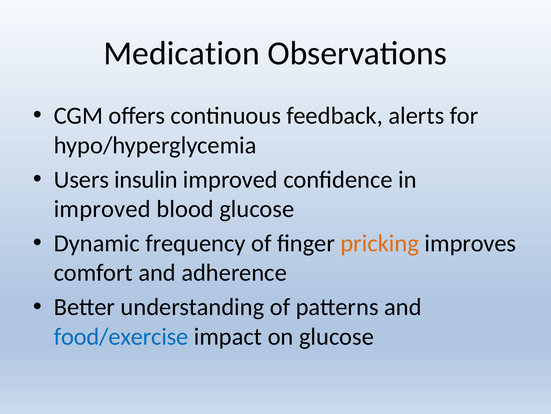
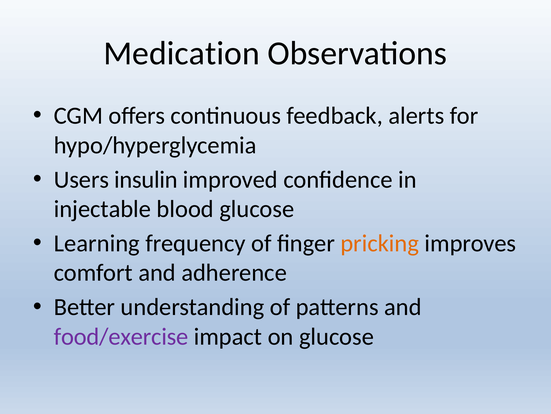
improved: improved -> injectable (102, 209)
Dynamic: Dynamic -> Learning (97, 243)
food/exercise colour: blue -> purple (121, 336)
